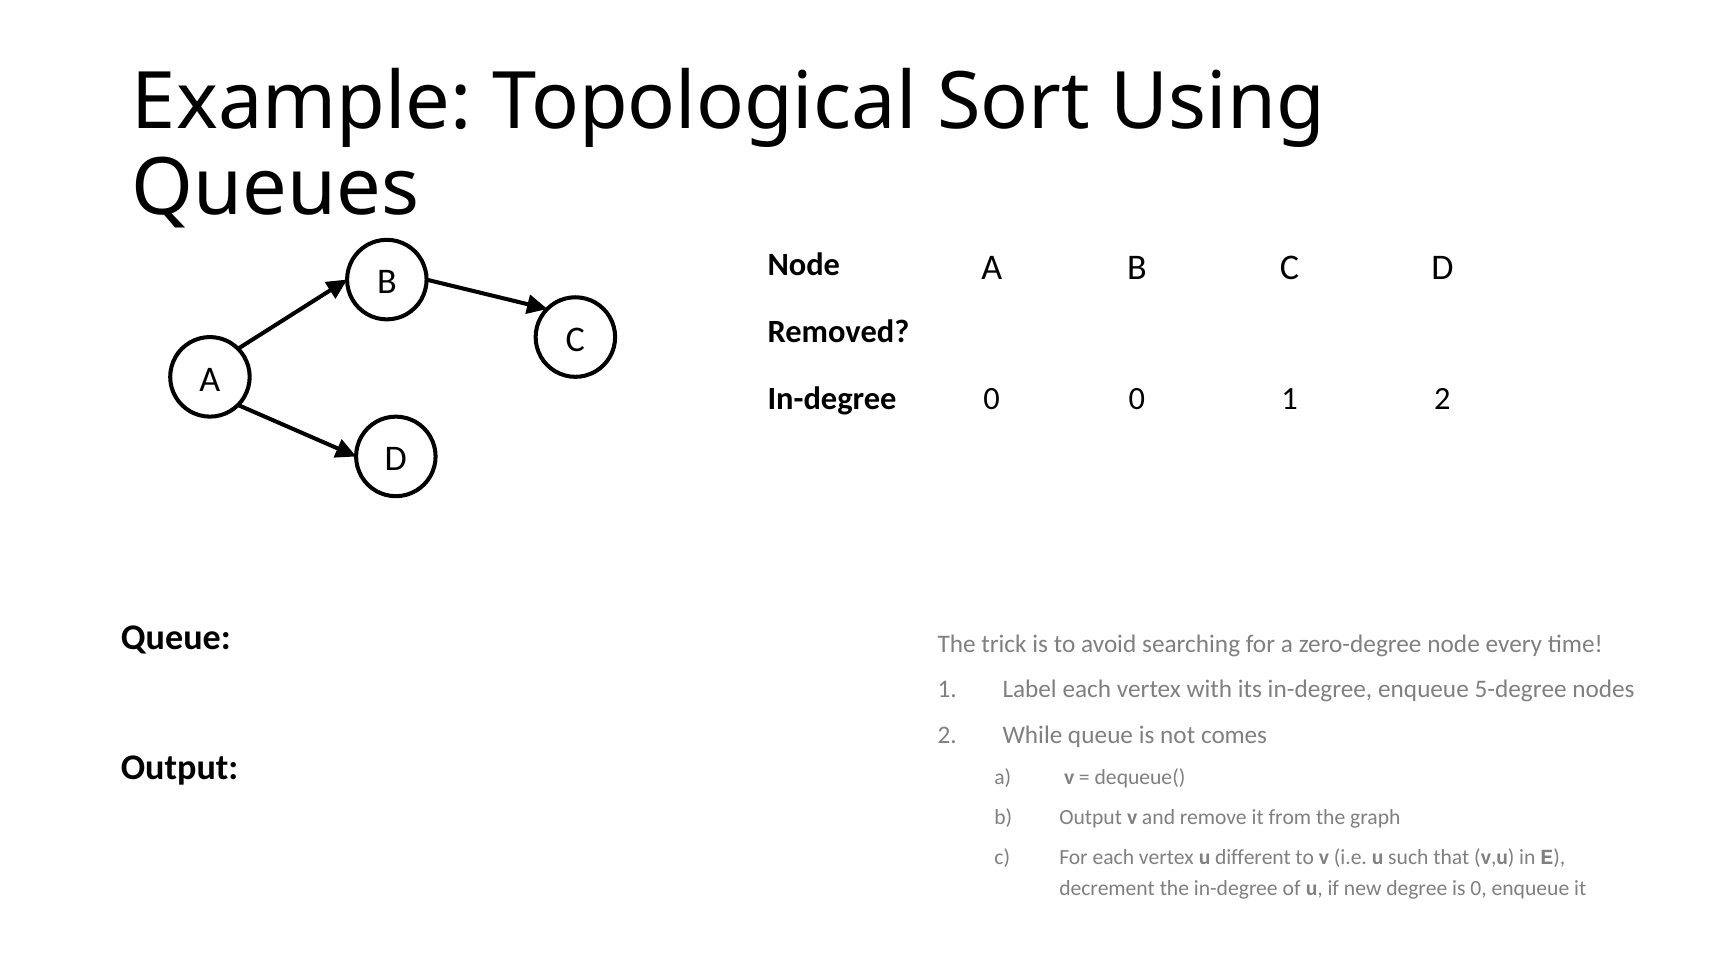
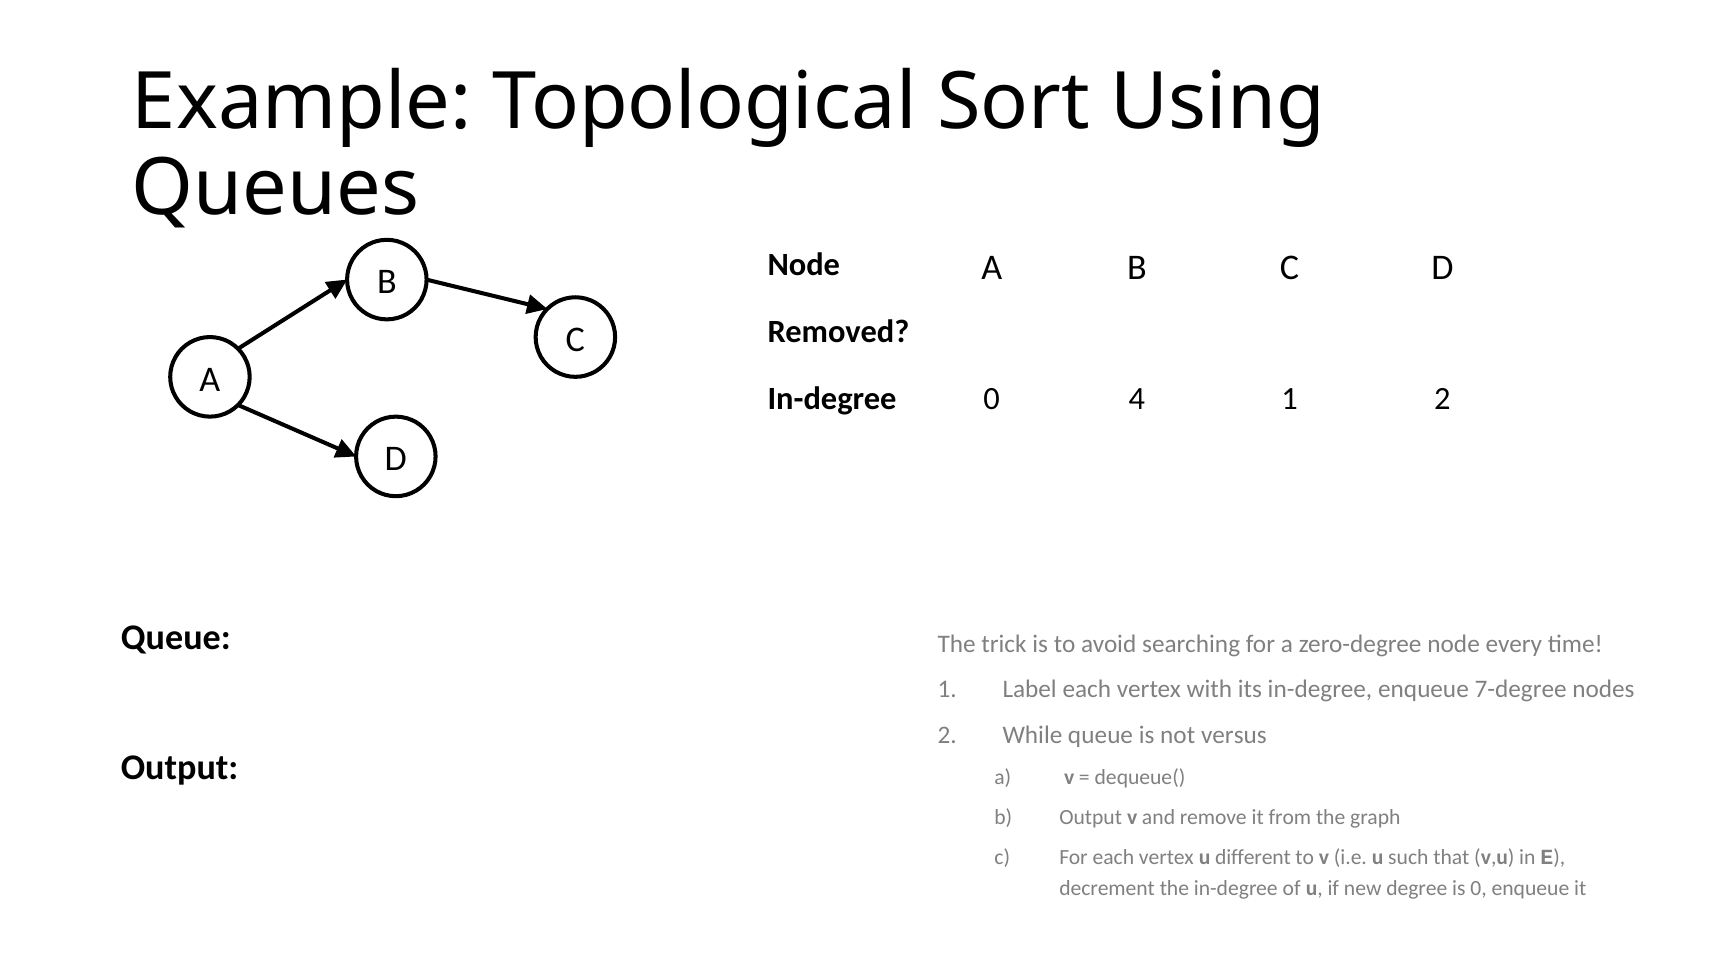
0 0: 0 -> 4 (1137, 399)
5-degree: 5-degree -> 7-degree (1521, 690)
comes: comes -> versus (1234, 735)
